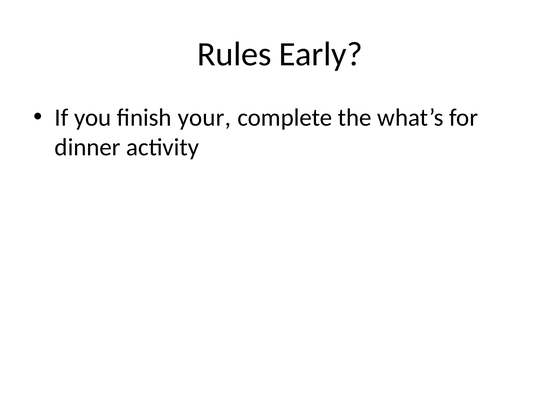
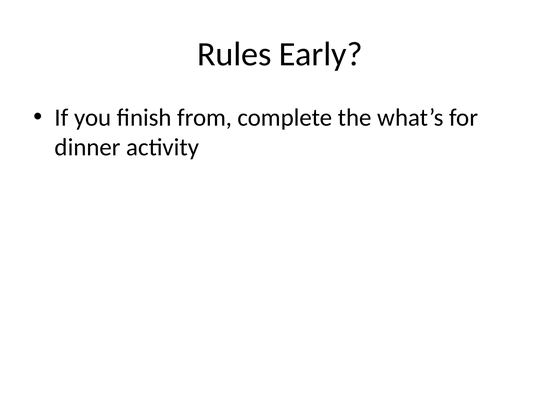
your: your -> from (205, 117)
